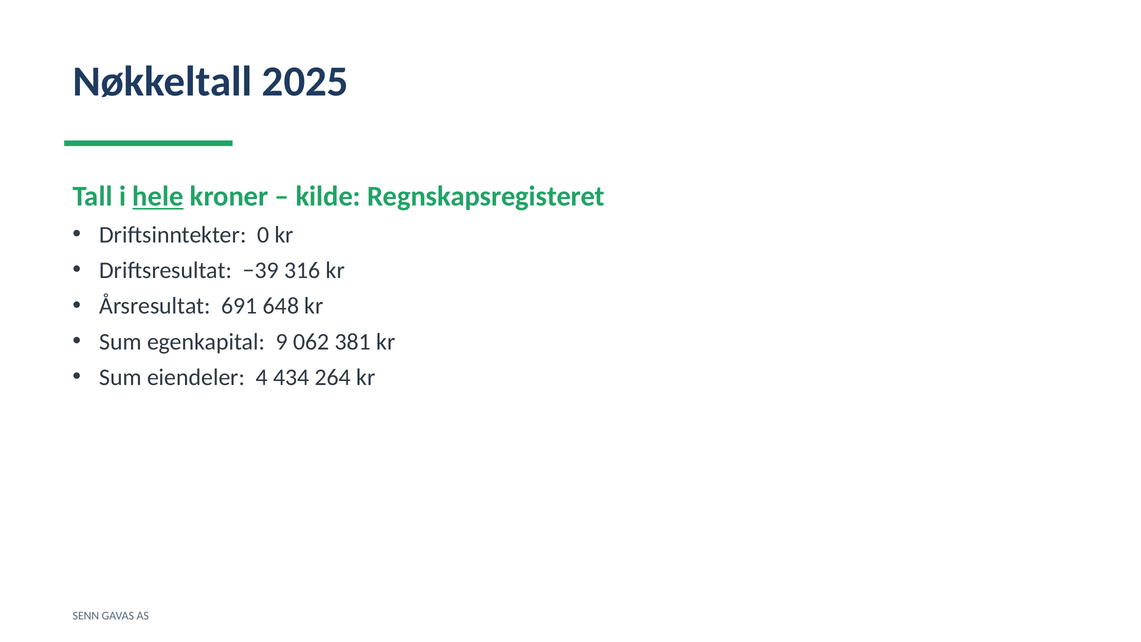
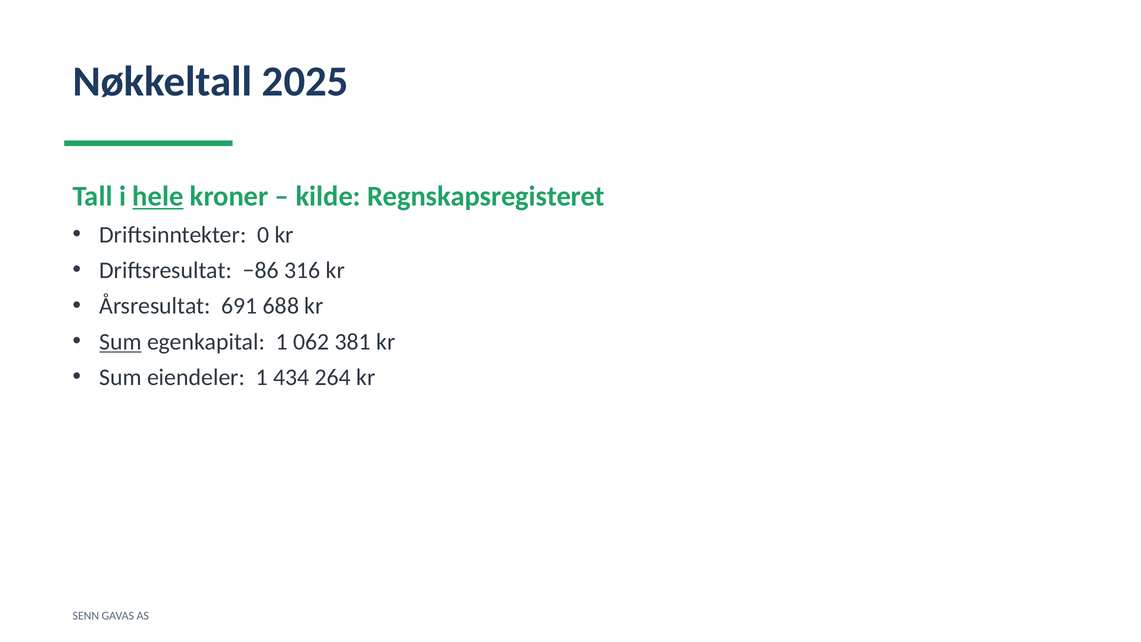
−39: −39 -> −86 (261, 270)
648: 648 -> 688 (281, 306)
Sum underline: none -> present (121, 342)
egenkapital 9: 9 -> 1 (282, 342)
eiendeler 4: 4 -> 1 (262, 377)
